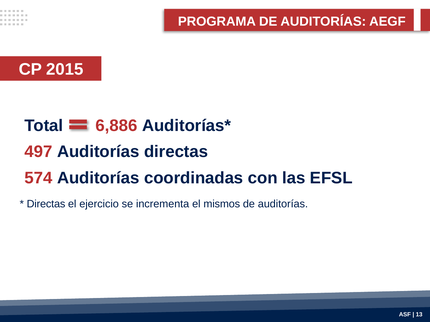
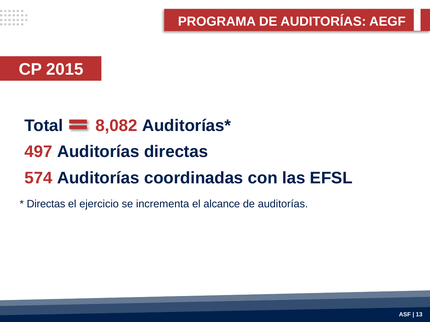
6,886: 6,886 -> 8,082 (116, 126)
mismos: mismos -> alcance (222, 204)
